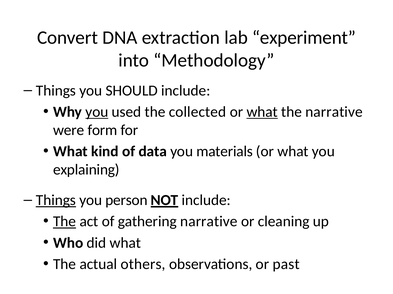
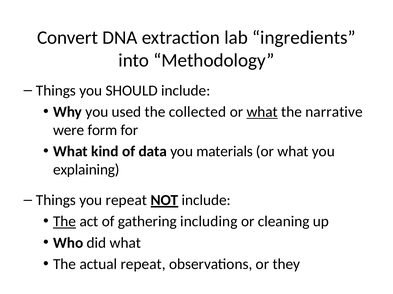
experiment: experiment -> ingredients (304, 38)
you underline: present -> none (97, 112)
Things underline: present -> none (56, 201)
you person: person -> repeat (126, 201)
gathering narrative: narrative -> including (209, 222)
actual others: others -> repeat (143, 265)
past: past -> they (286, 265)
